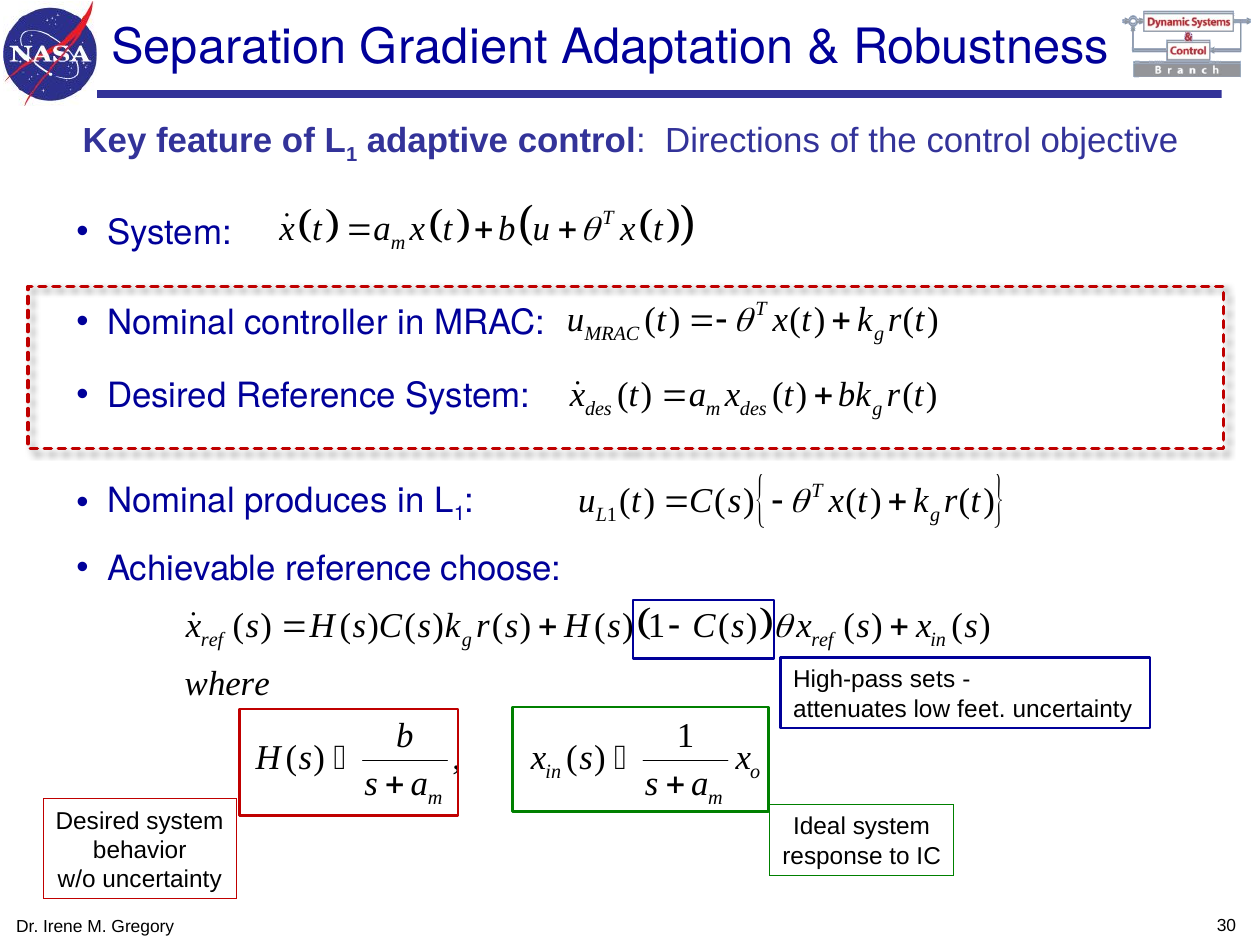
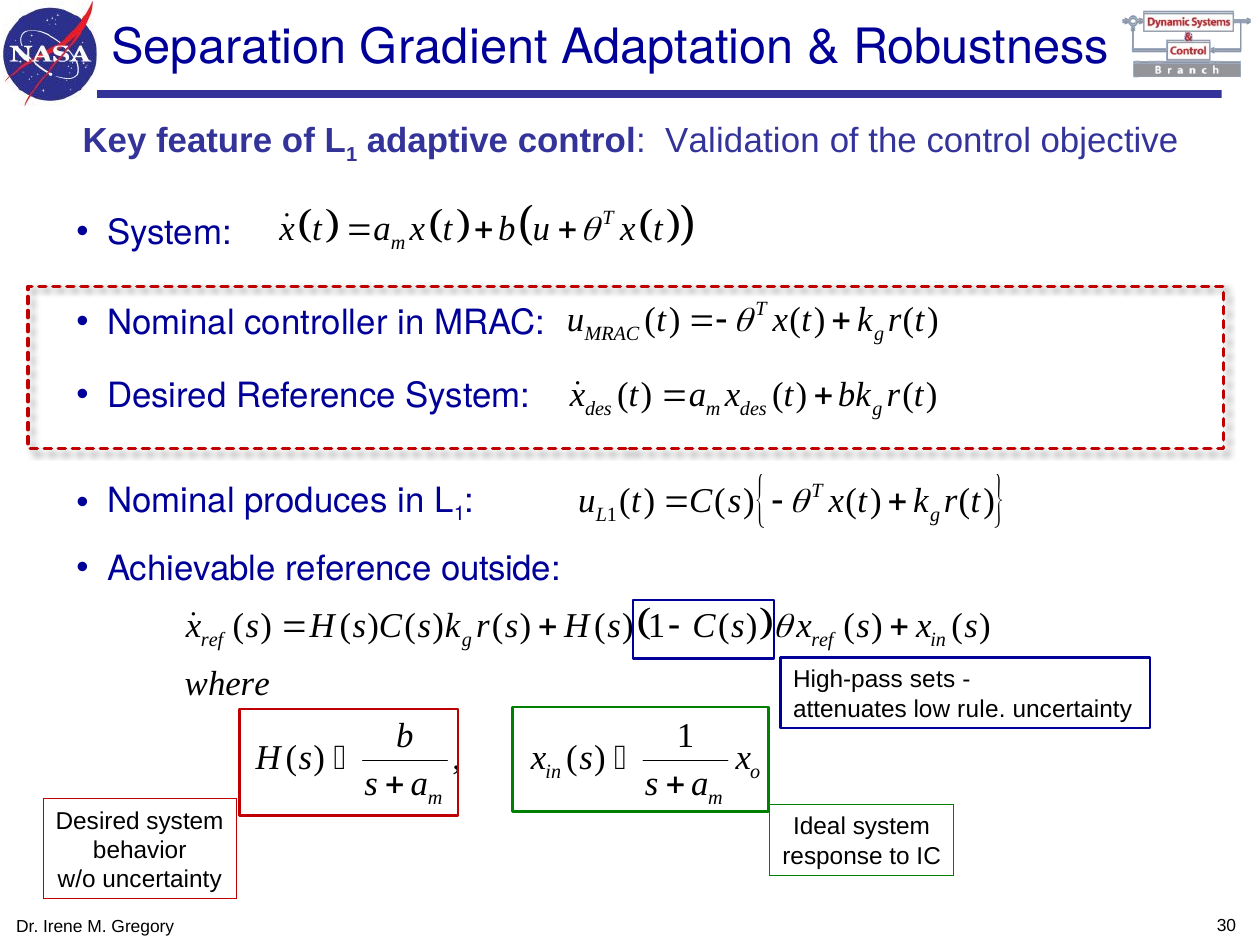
Directions: Directions -> Validation (742, 141)
choose: choose -> outside (501, 569)
feet: feet -> rule (981, 709)
